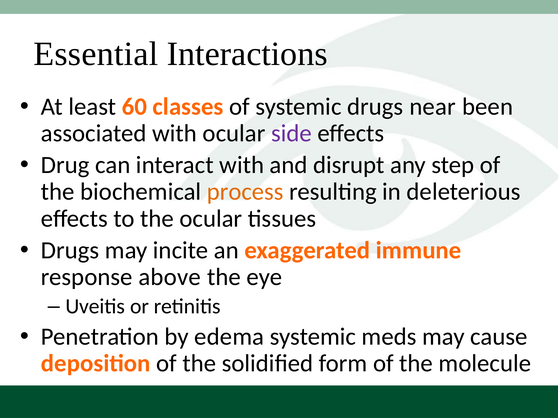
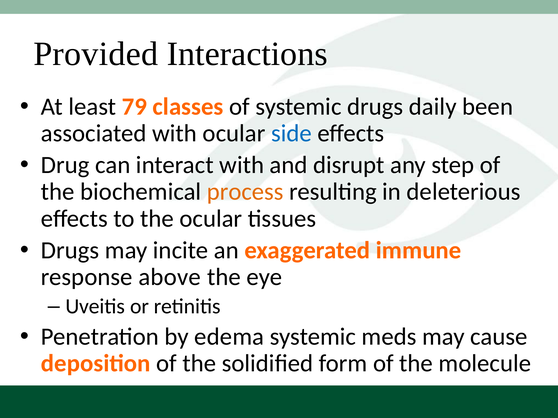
Essential: Essential -> Provided (96, 54)
60: 60 -> 79 (134, 107)
near: near -> daily (433, 107)
side colour: purple -> blue (291, 133)
